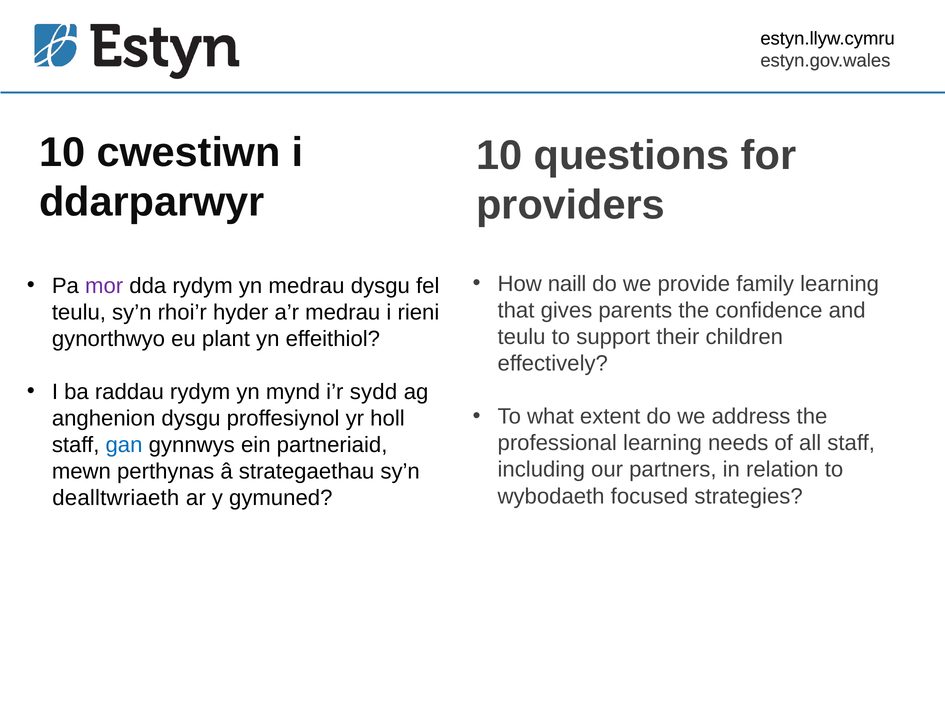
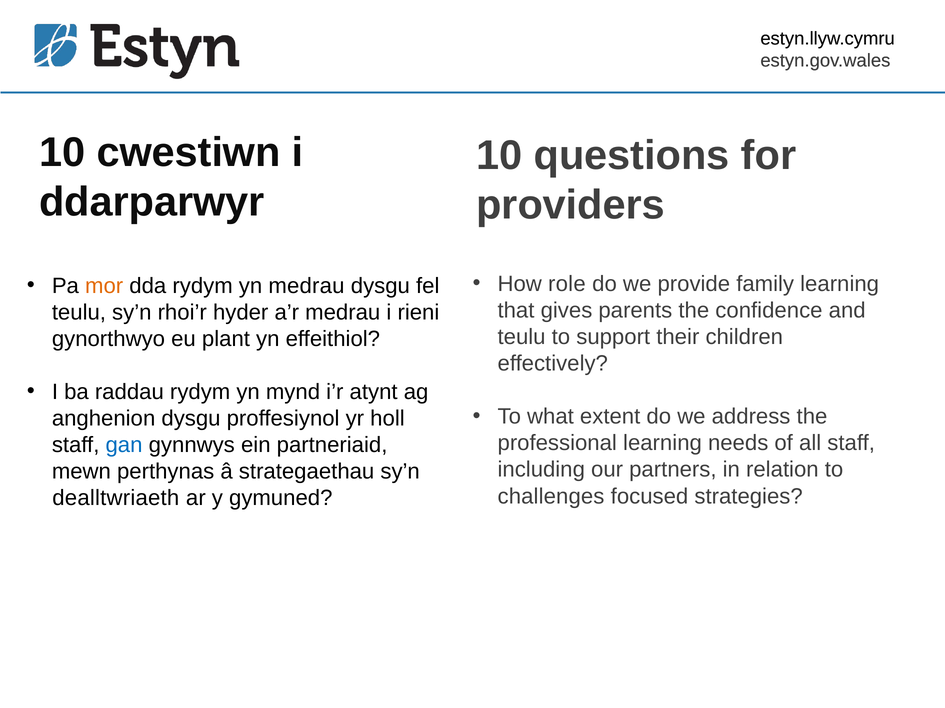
naill: naill -> role (567, 284)
mor colour: purple -> orange (104, 286)
sydd: sydd -> atynt (374, 392)
wybodaeth: wybodaeth -> challenges (551, 497)
